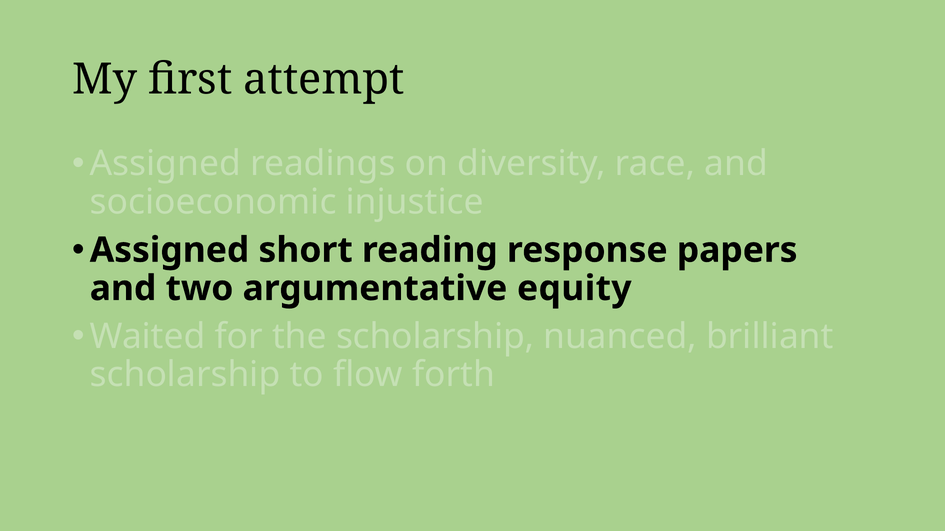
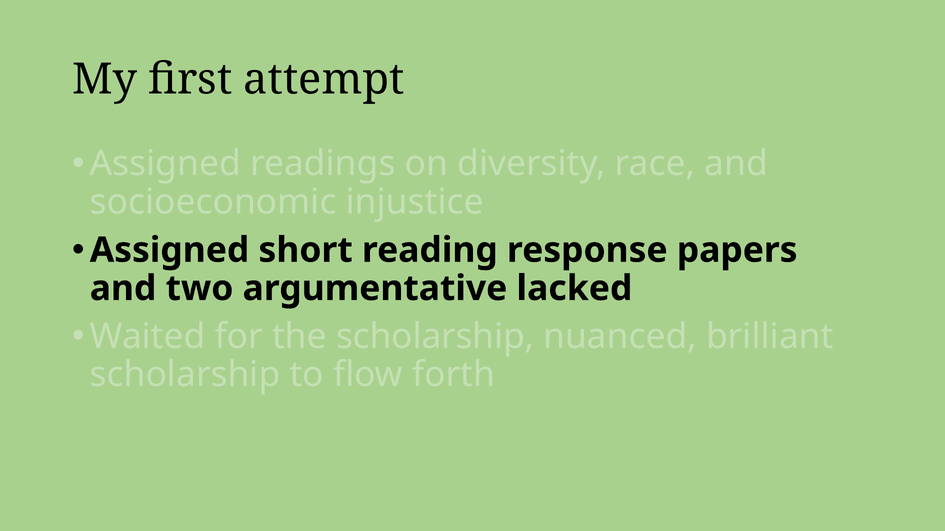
equity: equity -> lacked (574, 289)
